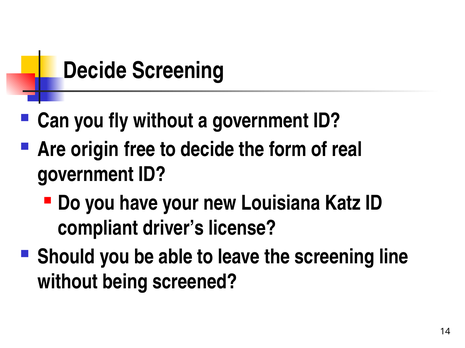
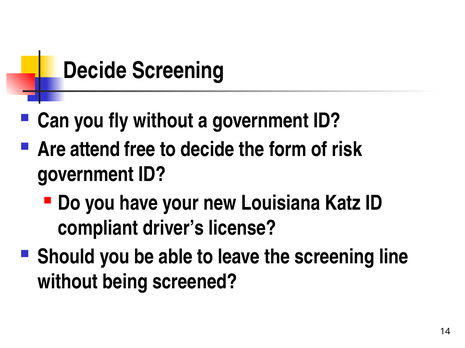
origin: origin -> attend (95, 150)
real: real -> risk (347, 150)
